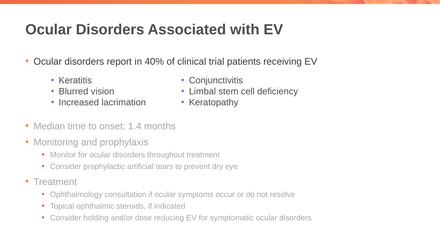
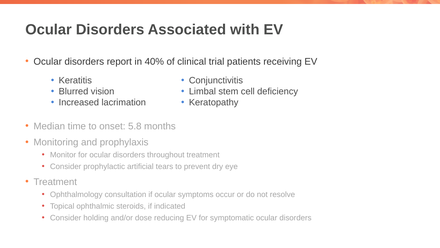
1.4: 1.4 -> 5.8 (135, 126)
